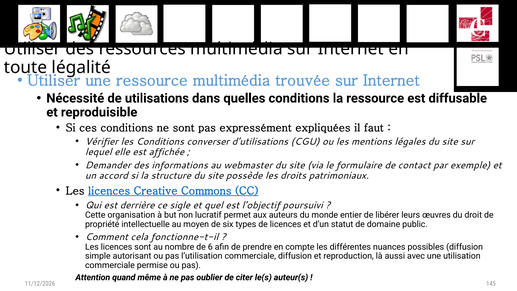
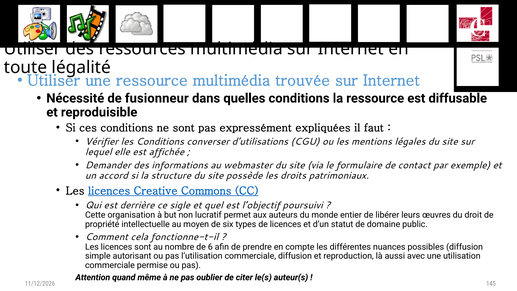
utilisations: utilisations -> fusionneur (157, 98)
